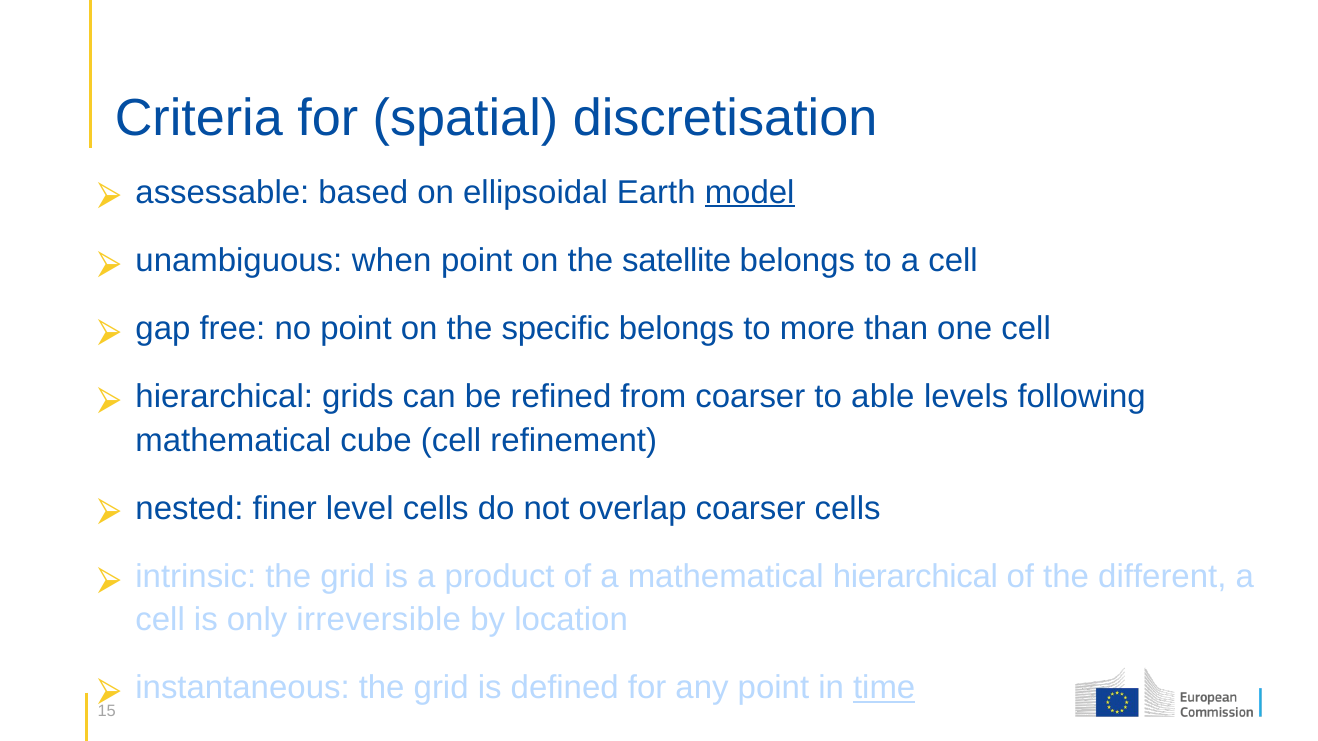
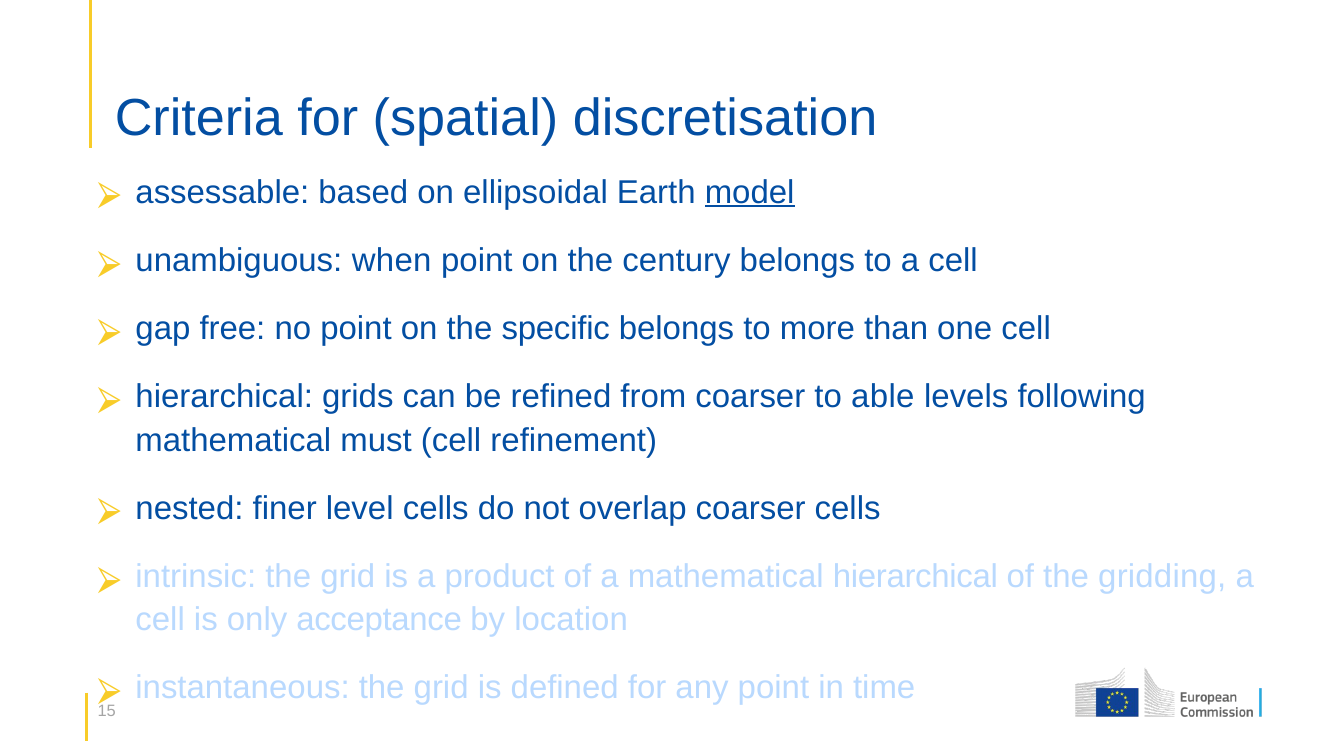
satellite: satellite -> century (677, 261)
cube: cube -> must (376, 440)
different: different -> gridding (1162, 577)
irreversible: irreversible -> acceptance (379, 620)
time underline: present -> none (884, 688)
